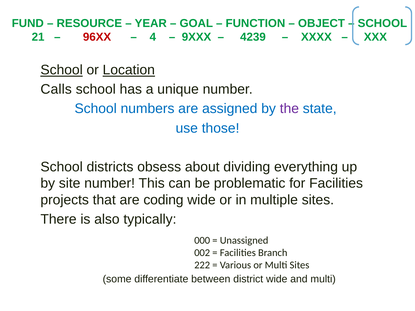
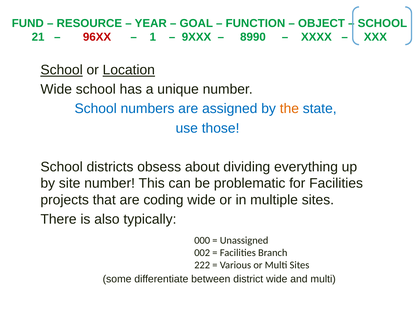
4: 4 -> 1 (153, 37)
4239: 4239 -> 8990 (253, 37)
Calls: Calls -> Wide (56, 89)
the colour: purple -> orange (289, 109)
